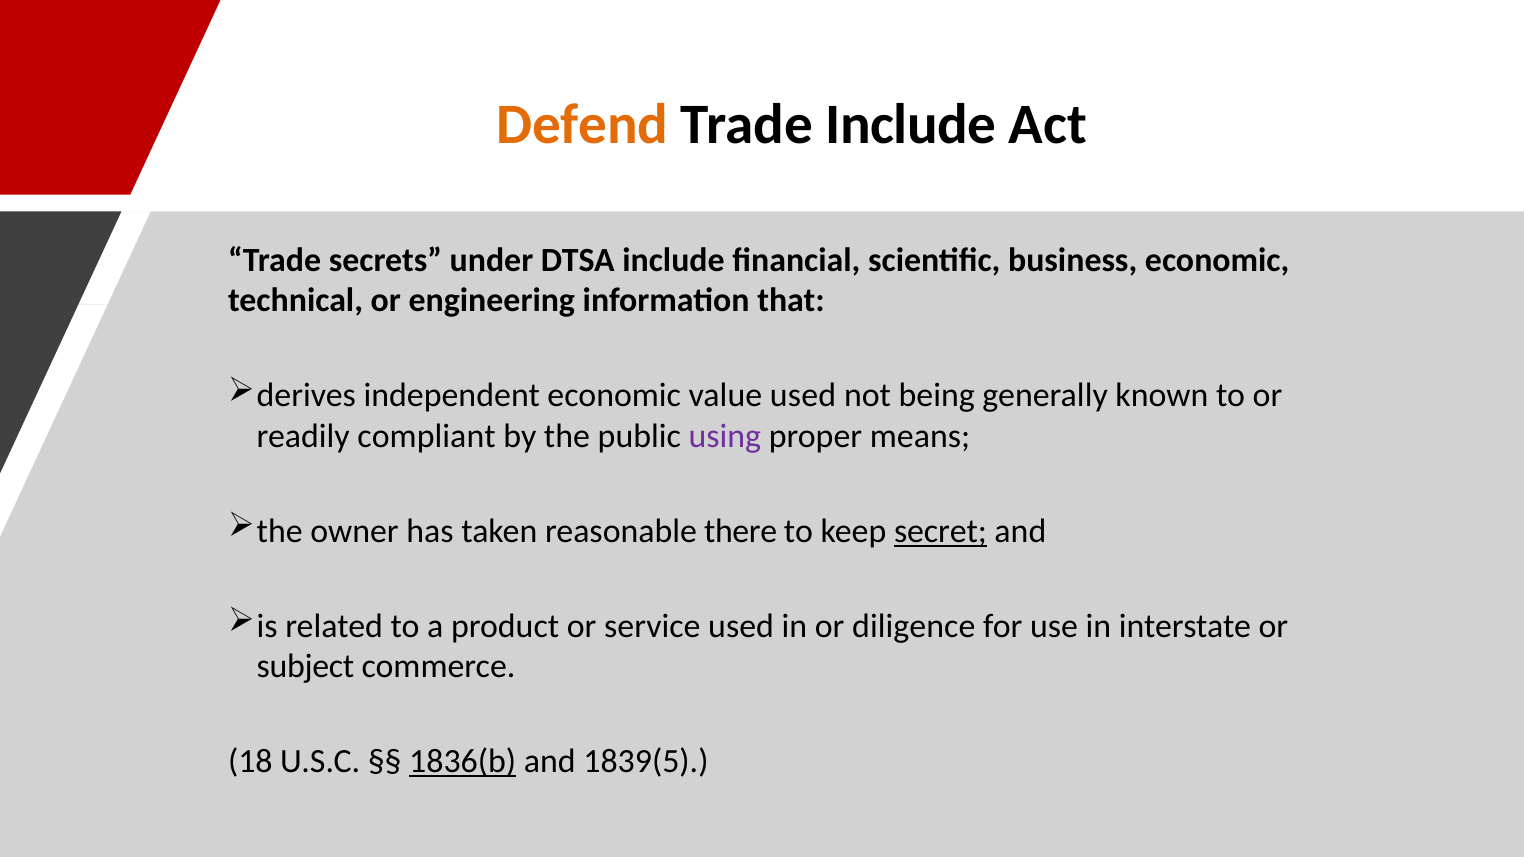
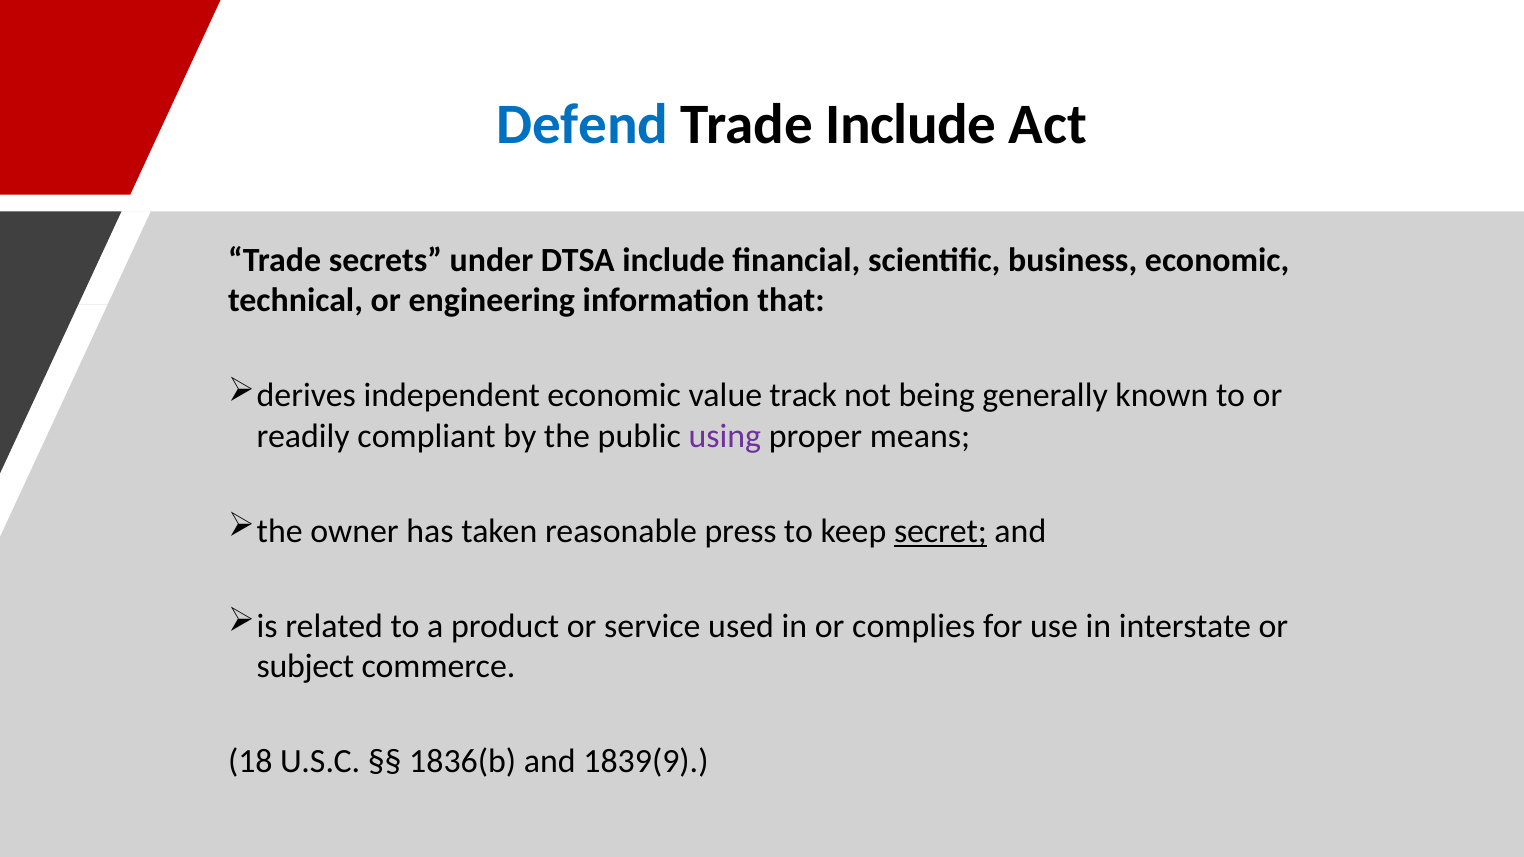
Defend colour: orange -> blue (582, 124)
value used: used -> track (803, 396)
there: there -> press (741, 531)
diligence: diligence -> complies (914, 626)
1836(b underline: present -> none (463, 762)
1839(5: 1839(5 -> 1839(9 (646, 762)
